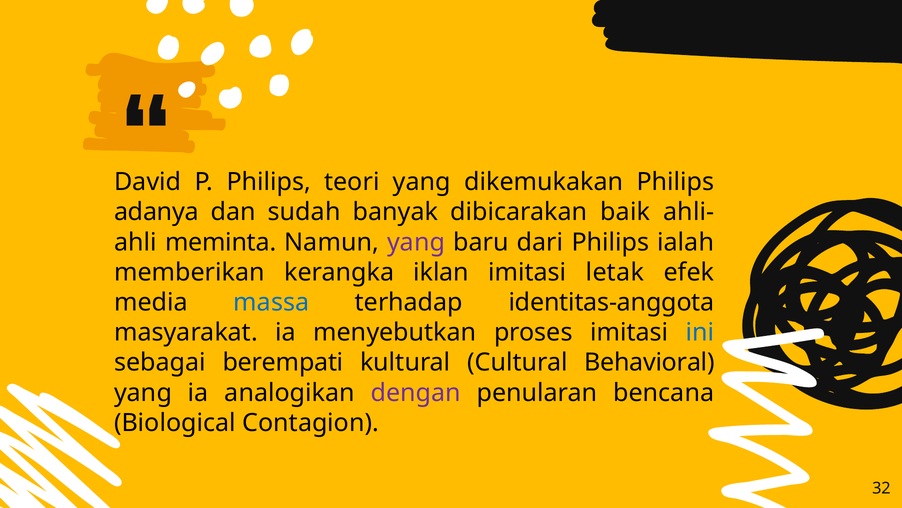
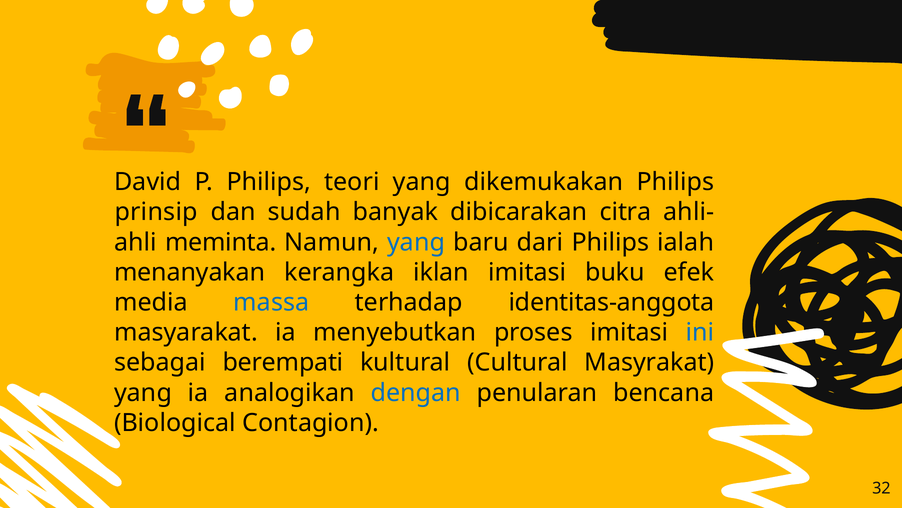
adanya: adanya -> prinsip (156, 212)
baik: baik -> citra (626, 212)
yang colour: purple -> blue (416, 242)
memberikan: memberikan -> menanyakan (190, 272)
letak: letak -> buku (615, 272)
Behavioral: Behavioral -> Masyrakat (649, 362)
dengan colour: purple -> blue (416, 392)
